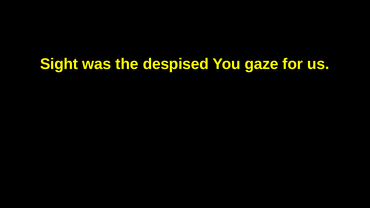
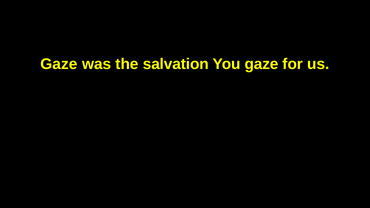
Sight: Sight -> Gaze (59, 64)
despised: despised -> salvation (176, 64)
